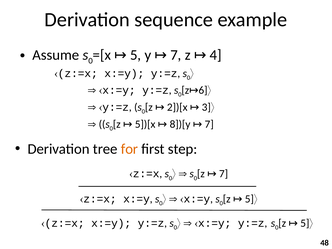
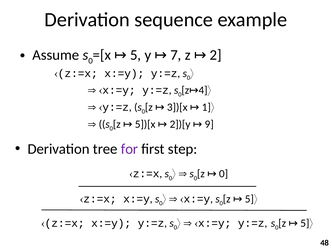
z 4: 4 -> 2 (216, 55)
6: 6 -> 4 (201, 90)
3: 3 -> 1 (205, 107)
2: 2 -> 3 (170, 107)
8: 8 -> 2 (172, 124)
7: 7 -> 9 (207, 124)
for colour: orange -> purple (129, 149)
z 7: 7 -> 0 (222, 174)
